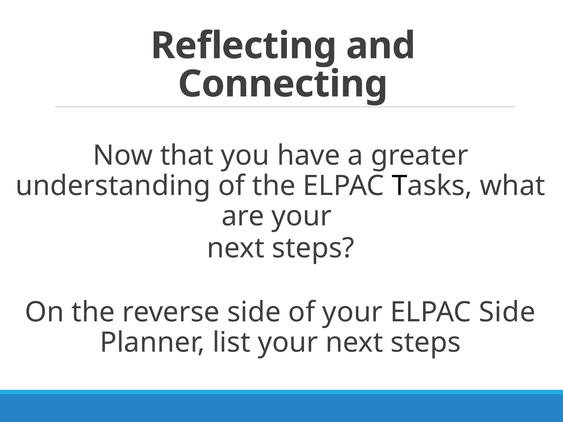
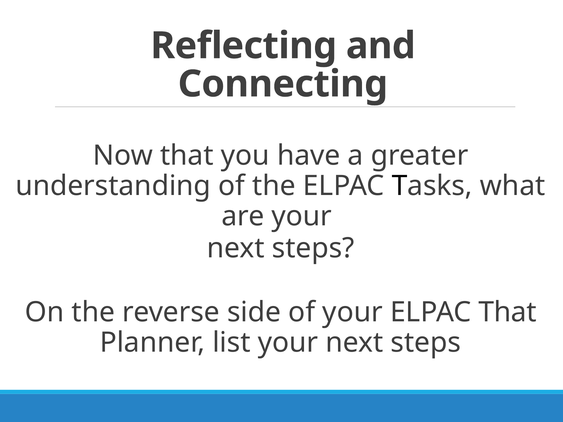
ELPAC Side: Side -> That (508, 312)
